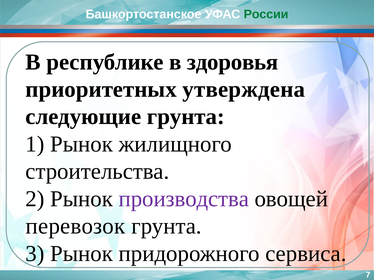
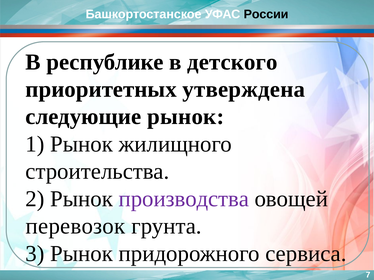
России colour: green -> black (266, 14)
здоровья: здоровья -> детского (232, 62)
следующие грунта: грунта -> рынок (186, 117)
